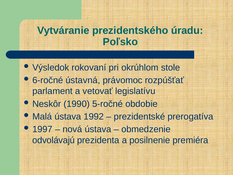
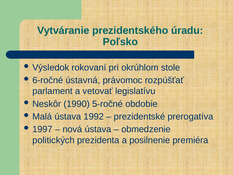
odvolávajú: odvolávajú -> politických (54, 140)
